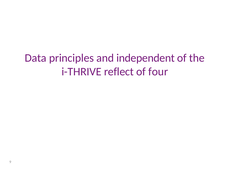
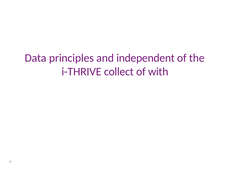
reflect: reflect -> collect (119, 72)
four: four -> with (158, 72)
